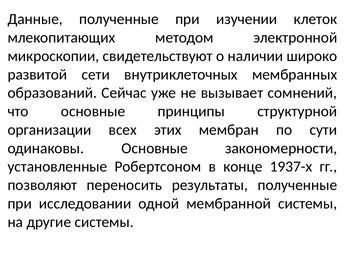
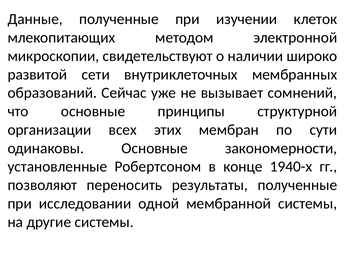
1937-х: 1937-х -> 1940-х (291, 166)
